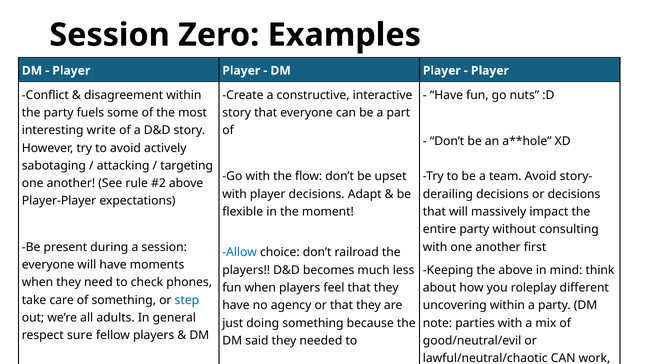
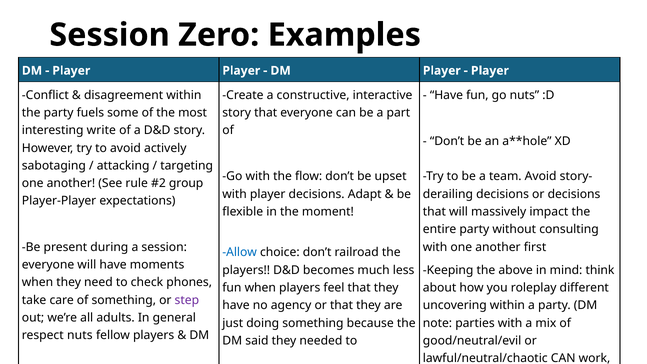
above: above -> group (186, 183)
step colour: blue -> purple (187, 300)
respect sure: sure -> nuts (80, 335)
